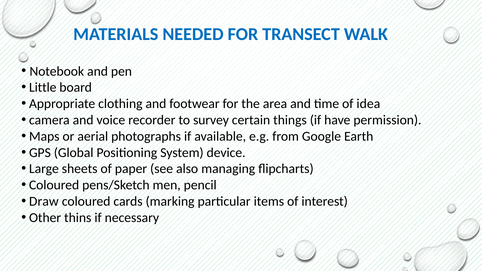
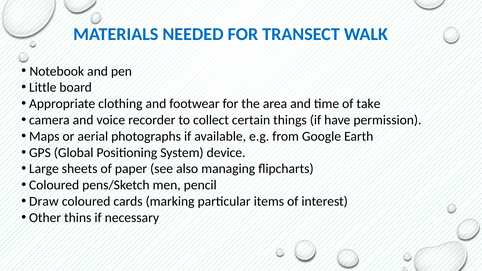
idea: idea -> take (368, 104)
survey: survey -> collect (211, 120)
